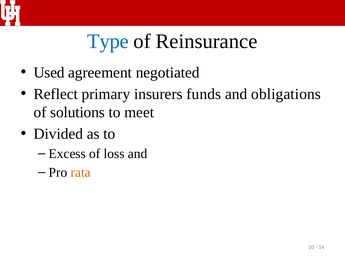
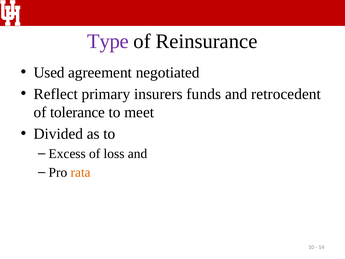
Type colour: blue -> purple (108, 41)
obligations: obligations -> retrocedent (286, 94)
solutions: solutions -> tolerance (78, 112)
